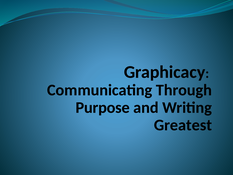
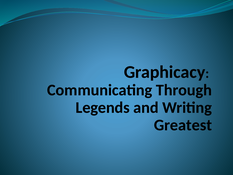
Purpose: Purpose -> Legends (103, 107)
